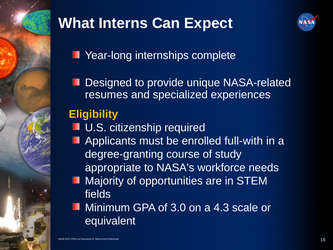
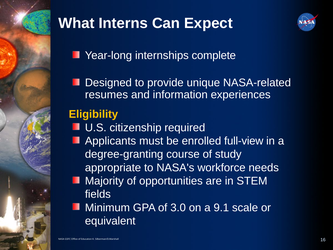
specialized: specialized -> information (180, 95)
full-with: full-with -> full-view (244, 141)
4.3: 4.3 -> 9.1 (221, 207)
